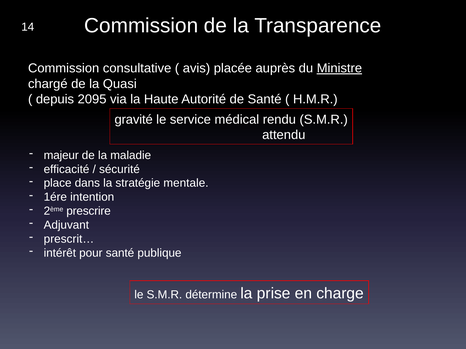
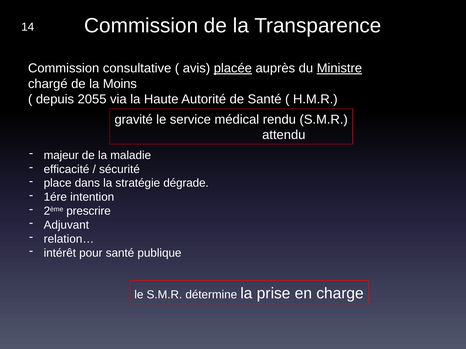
placée underline: none -> present (233, 68)
Quasi: Quasi -> Moins (120, 84)
2095: 2095 -> 2055 (92, 99)
mentale: mentale -> dégrade (186, 183)
prescrit…: prescrit… -> relation… (69, 239)
